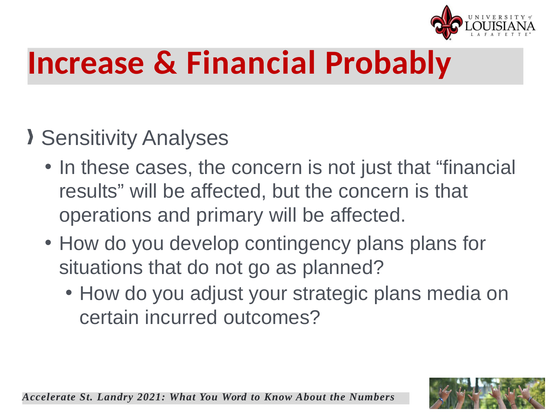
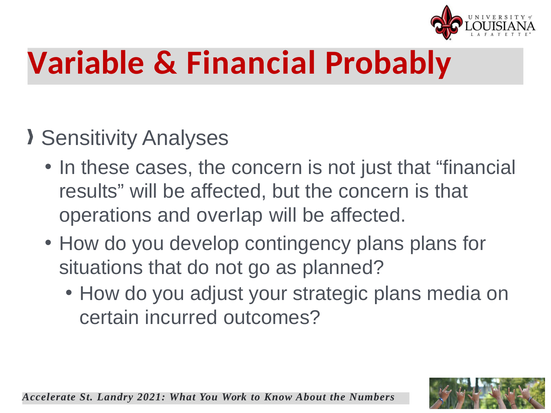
Increase: Increase -> Variable (86, 63)
primary: primary -> overlap (230, 215)
Word: Word -> Work (234, 397)
